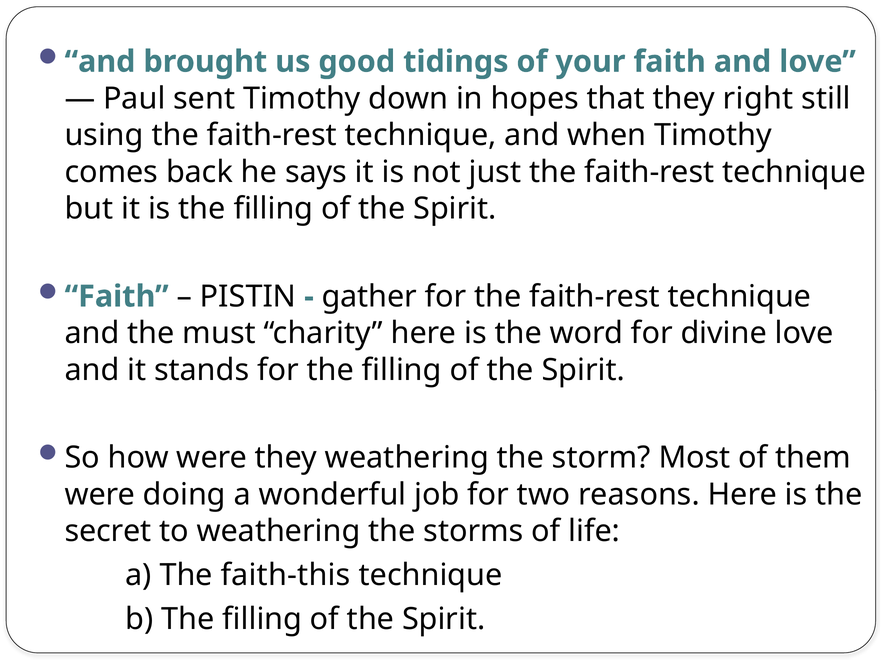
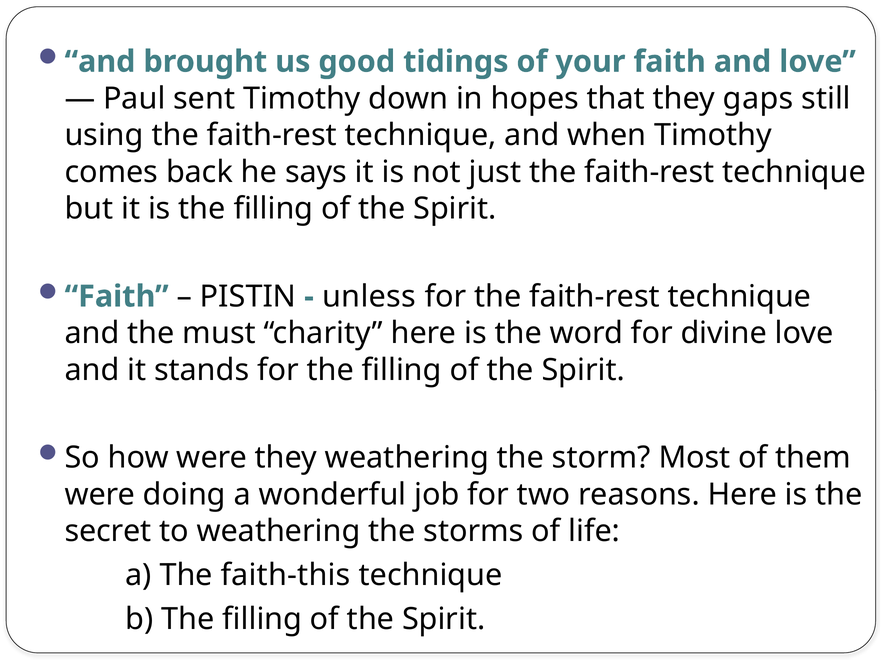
right: right -> gaps (758, 98)
gather: gather -> unless (369, 296)
